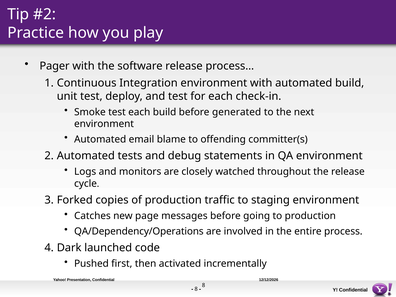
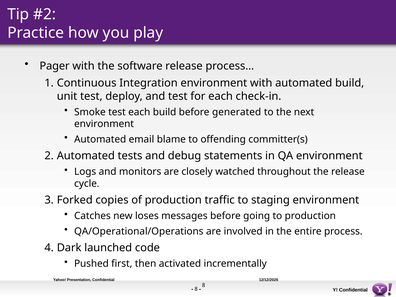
page: page -> loses (147, 216)
QA/Dependency/Operations: QA/Dependency/Operations -> QA/Operational/Operations (139, 231)
